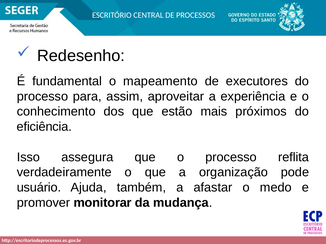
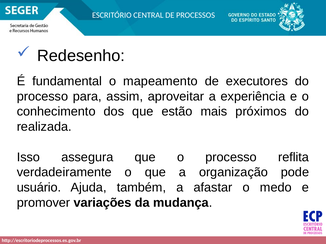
eficiência: eficiência -> realizada (44, 127)
monitorar: monitorar -> variações (103, 203)
